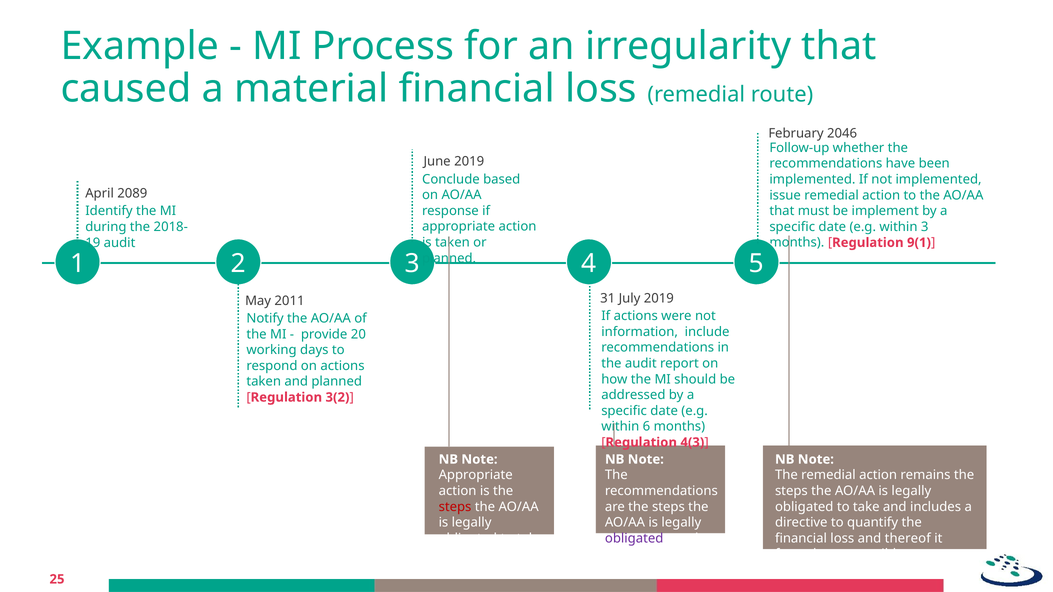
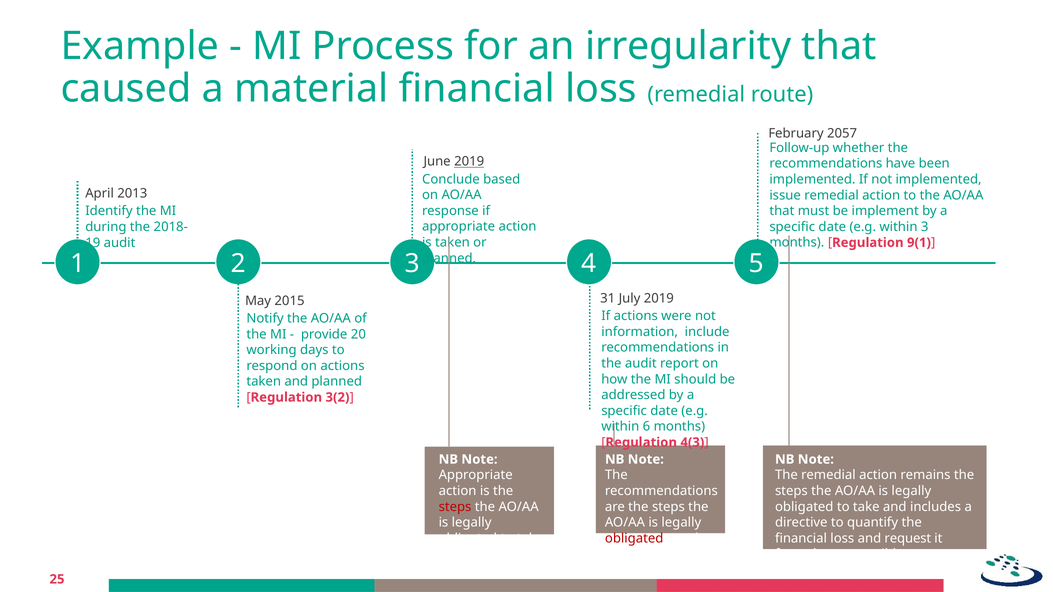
2046: 2046 -> 2057 (842, 134)
2019 underline: none -> present (469, 162)
2089: 2089 -> 2013 (132, 194)
2011: 2011 -> 2015 (290, 301)
obligated colour: purple -> red (634, 539)
thereof: thereof -> request (908, 539)
